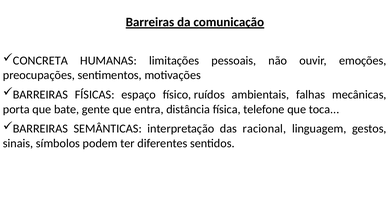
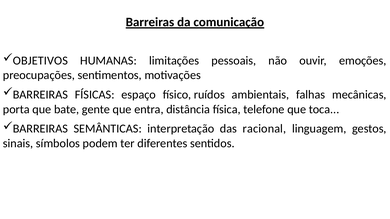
CONCRETA: CONCRETA -> OBJETIVOS (40, 61)
